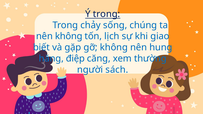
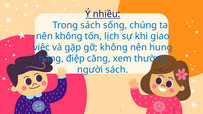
Ý trong: trong -> nhiều (107, 14)
Trong chảy: chảy -> sách (91, 25)
biết: biết -> việc (41, 47)
